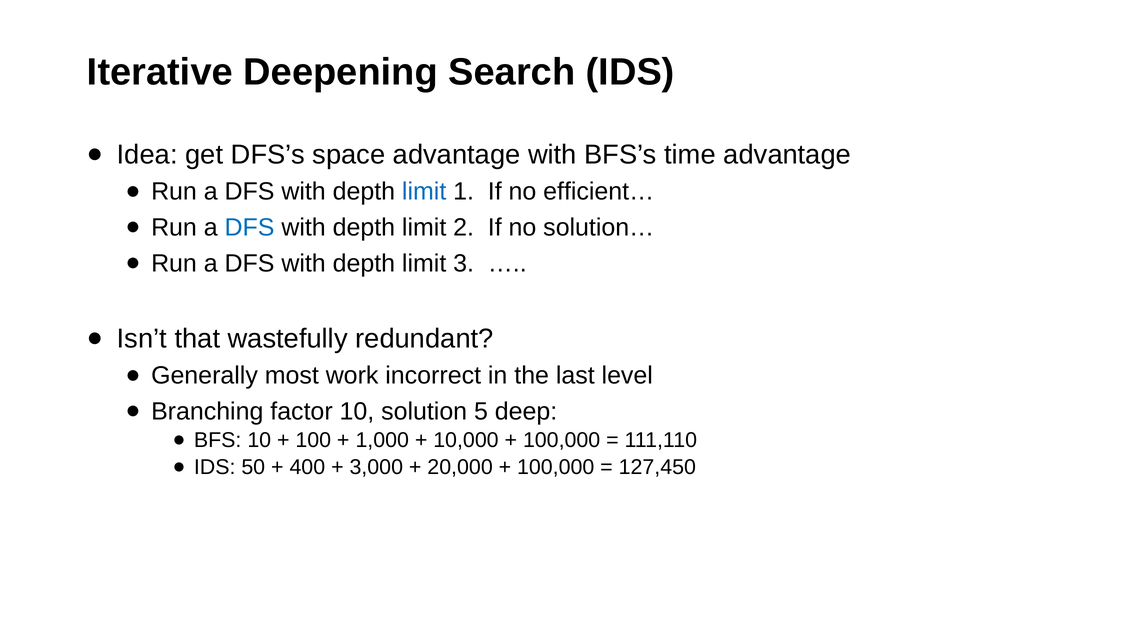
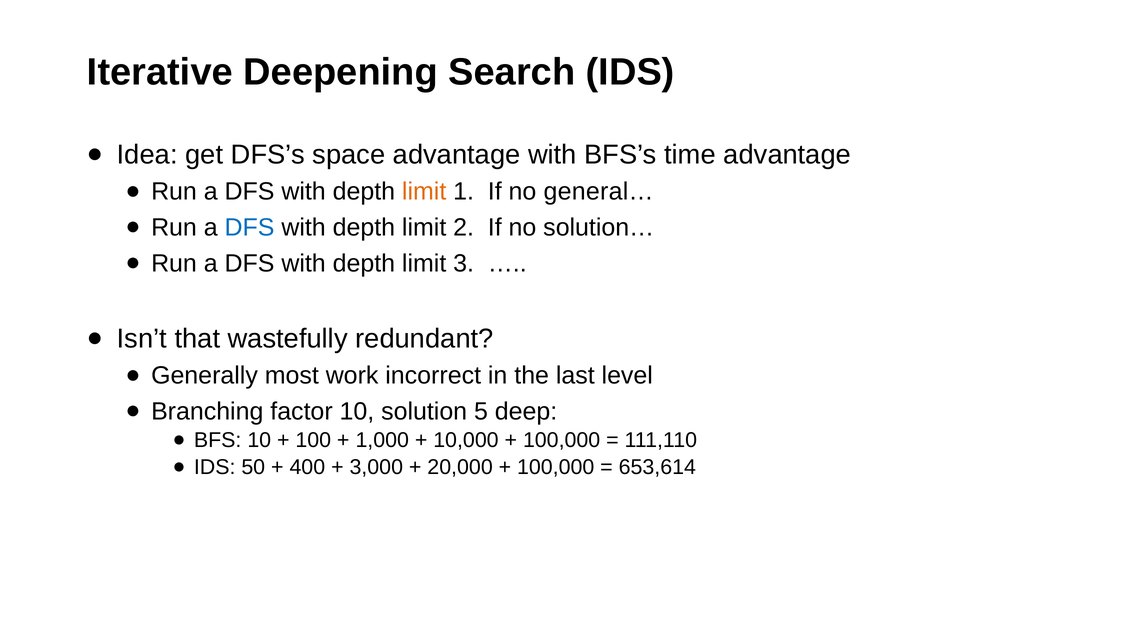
limit colour: blue -> orange (424, 192)
efficient…: efficient… -> general… (599, 192)
127,450: 127,450 -> 653,614 (657, 467)
